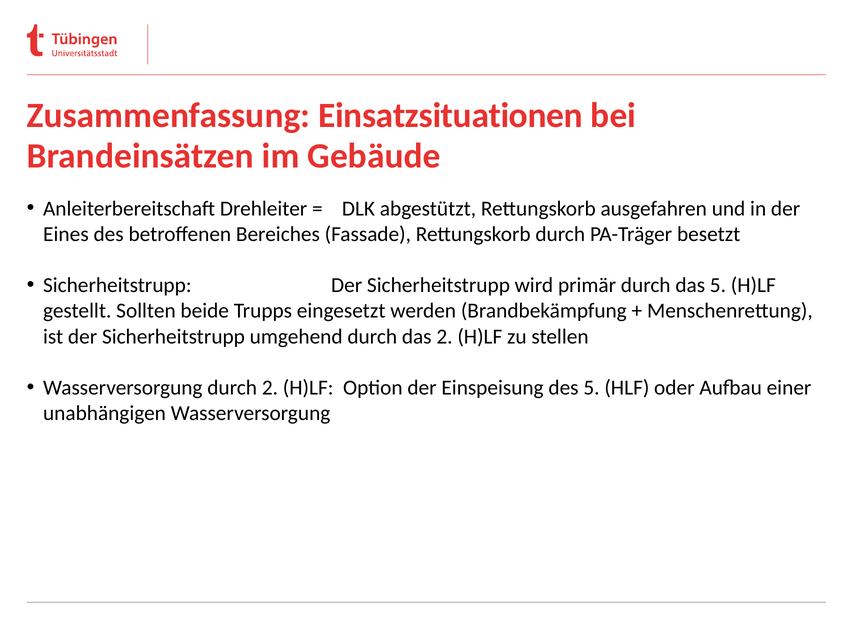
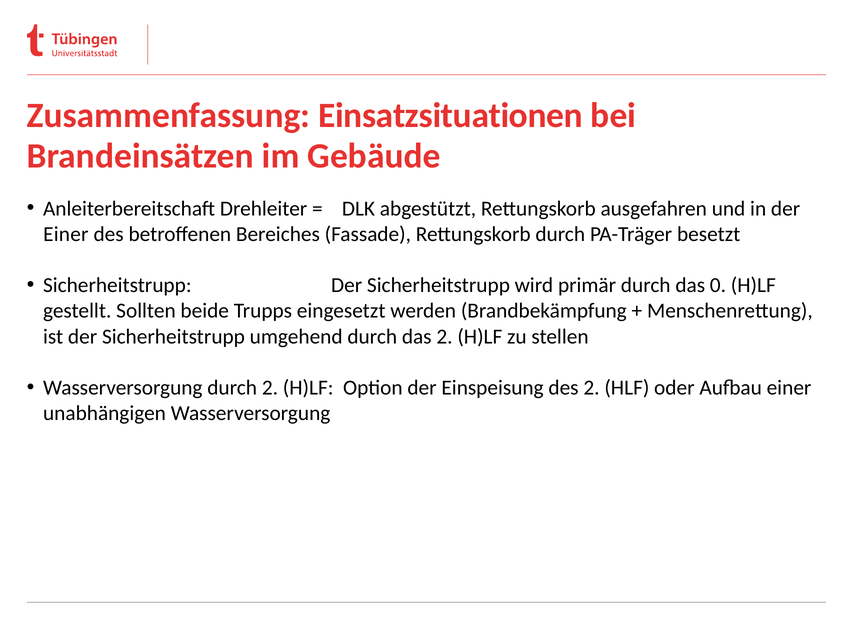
Eines: Eines -> Einer (66, 234)
das 5: 5 -> 0 (718, 285)
des 5: 5 -> 2 (592, 388)
